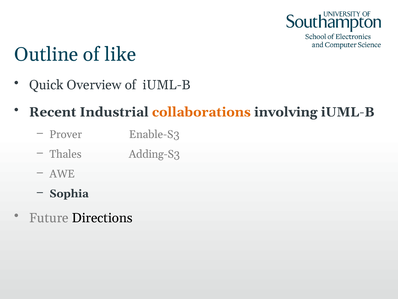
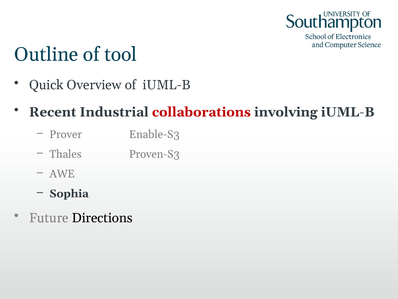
like: like -> tool (121, 54)
collaborations colour: orange -> red (201, 112)
Adding-S3: Adding-S3 -> Proven-S3 (154, 154)
